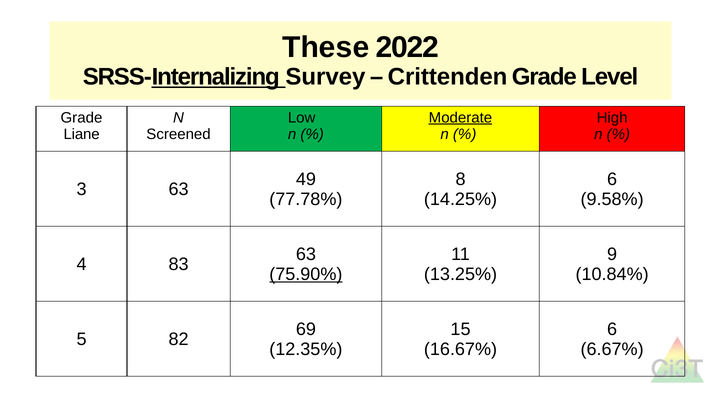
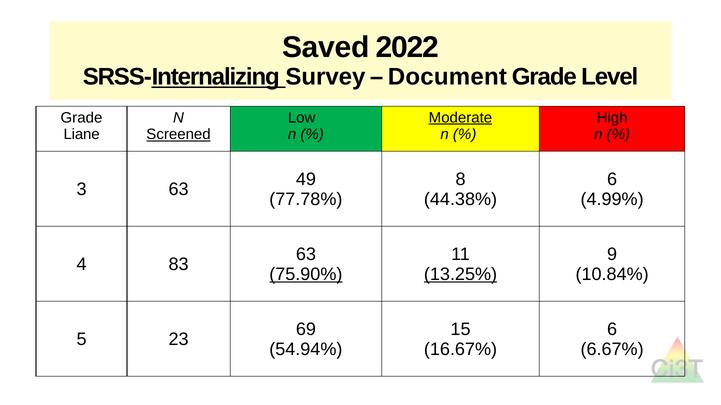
These: These -> Saved (326, 48)
Crittenden: Crittenden -> Document (447, 77)
Screened underline: none -> present (179, 135)
14.25%: 14.25% -> 44.38% (461, 199)
9.58%: 9.58% -> 4.99% (612, 199)
13.25% underline: none -> present (461, 275)
82: 82 -> 23 (179, 340)
12.35%: 12.35% -> 54.94% (306, 350)
